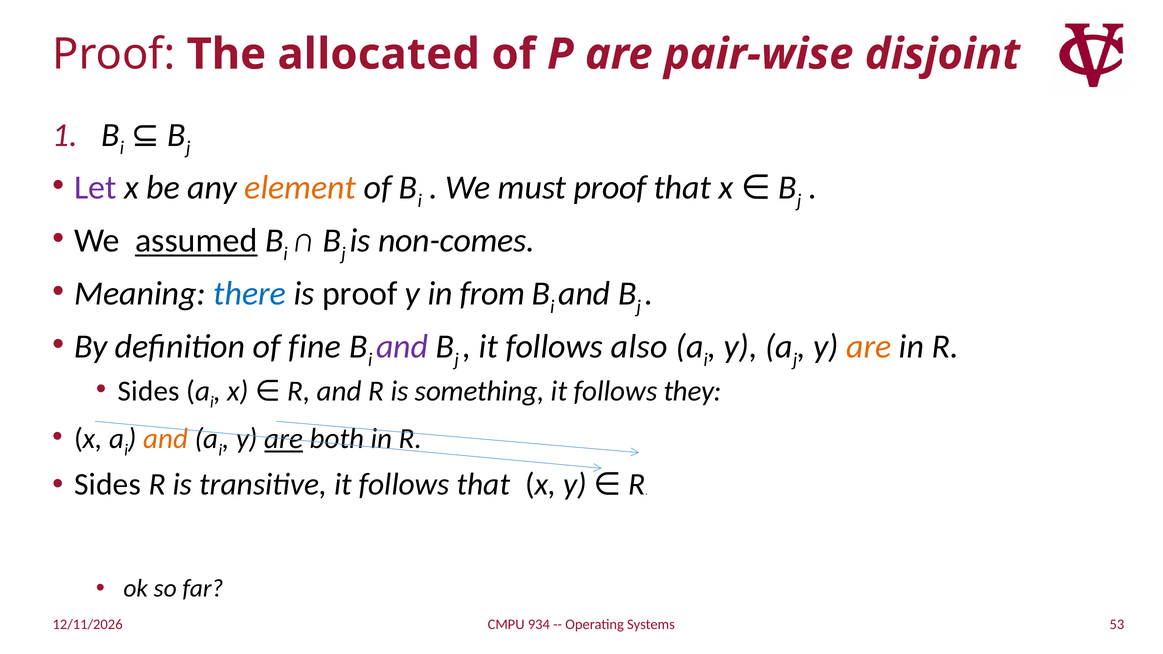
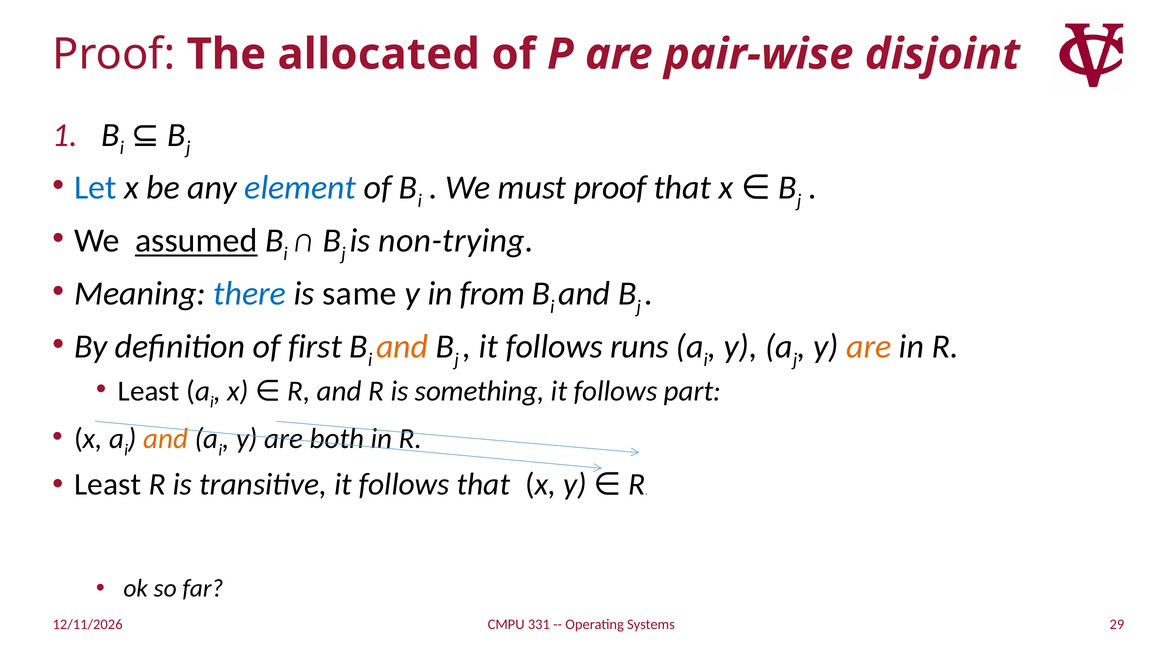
Let colour: purple -> blue (95, 188)
element colour: orange -> blue (300, 188)
non-comes: non-comes -> non-trying (456, 241)
is proof: proof -> same (360, 294)
fine: fine -> first (315, 347)
and colour: purple -> orange (402, 347)
also: also -> runs (640, 347)
Sides: Sides -> Least (149, 391)
they: they -> part (692, 391)
are underline: present -> none (284, 439)
Sides: Sides -> Least (108, 485)
934: 934 -> 331 (539, 625)
53: 53 -> 29 (1117, 625)
